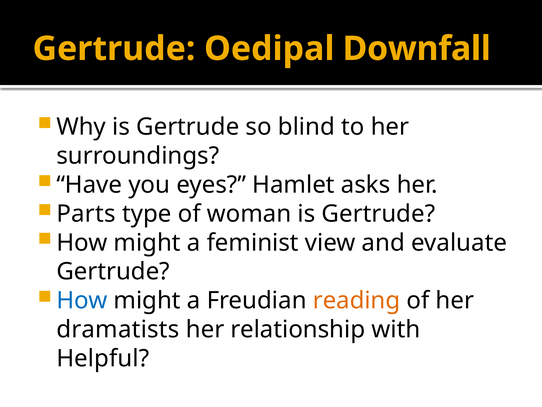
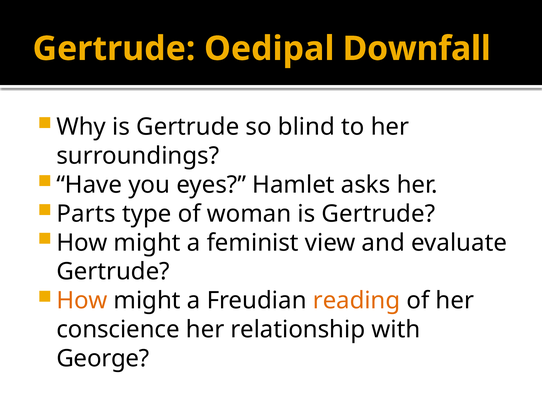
How colour: blue -> orange (82, 300)
dramatists: dramatists -> conscience (118, 329)
Helpful: Helpful -> George (103, 358)
